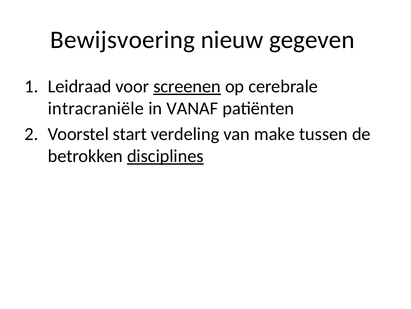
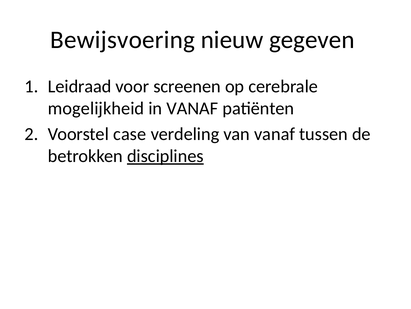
screenen underline: present -> none (187, 86)
intracraniële: intracraniële -> mogelijkheid (96, 108)
start: start -> case (130, 134)
van make: make -> vanaf (275, 134)
